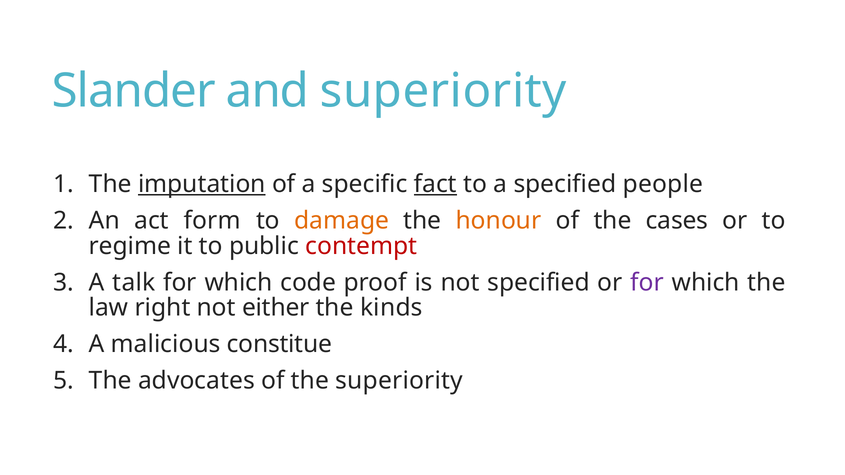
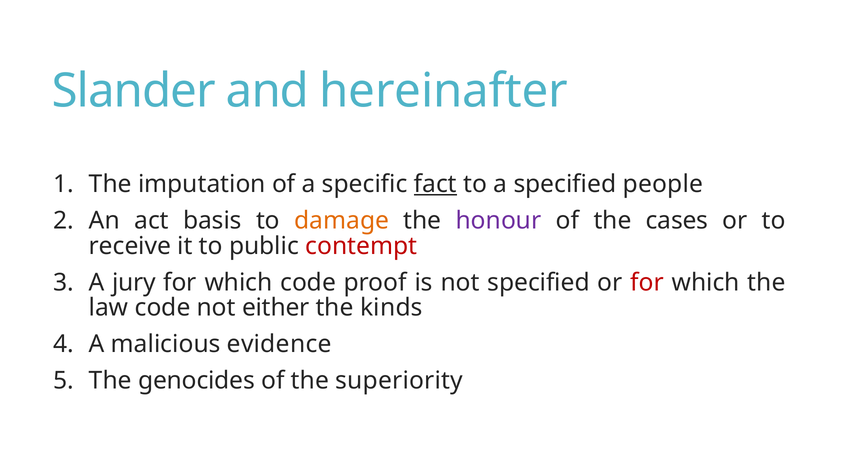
and superiority: superiority -> hereinafter (444, 91)
imputation underline: present -> none (202, 184)
form: form -> basis (212, 221)
honour colour: orange -> purple (499, 221)
regime: regime -> receive (130, 246)
talk: talk -> jury (134, 283)
for colour: purple -> red (647, 283)
law right: right -> code (163, 308)
constitue: constitue -> evidence (279, 344)
advocates: advocates -> genocides (197, 381)
